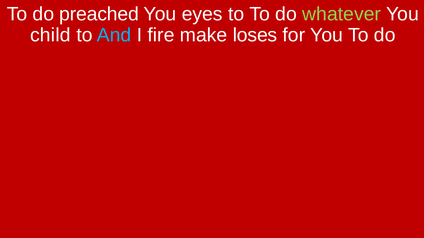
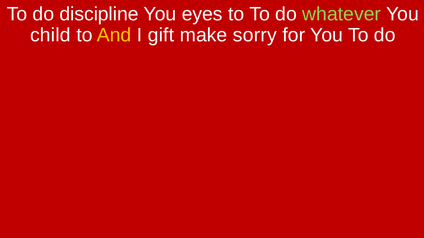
preached: preached -> discipline (99, 14)
And colour: light blue -> yellow (114, 35)
fire: fire -> gift (161, 35)
loses: loses -> sorry (255, 35)
